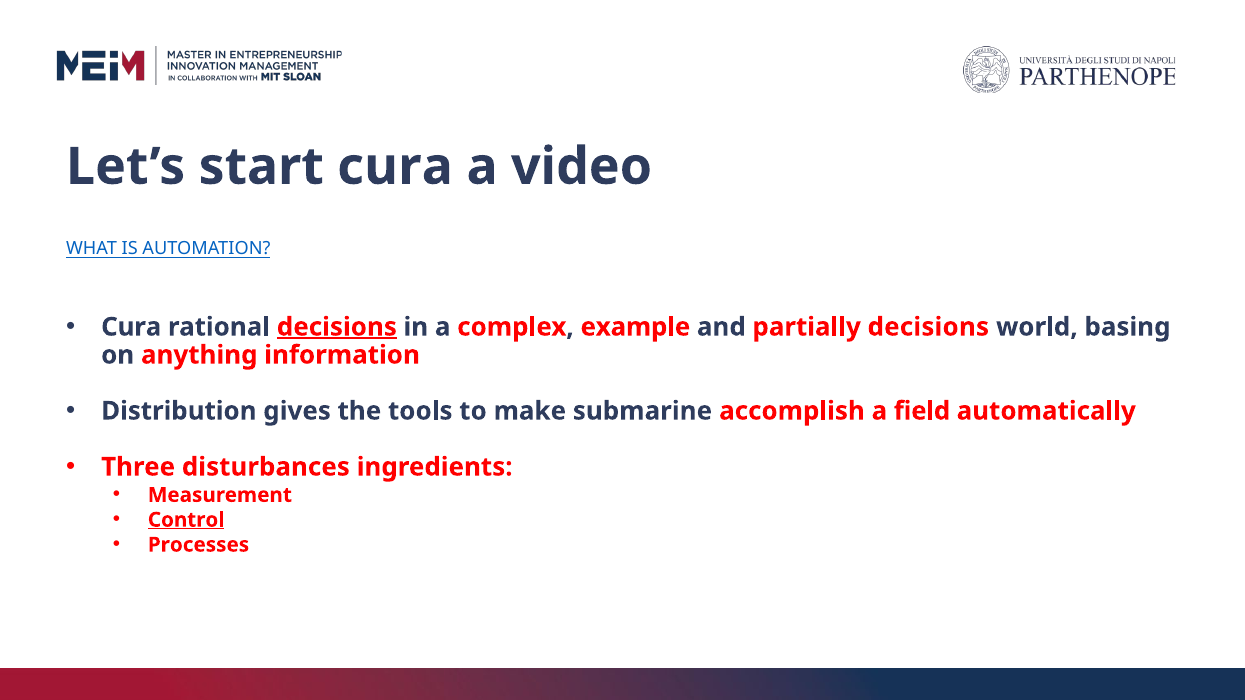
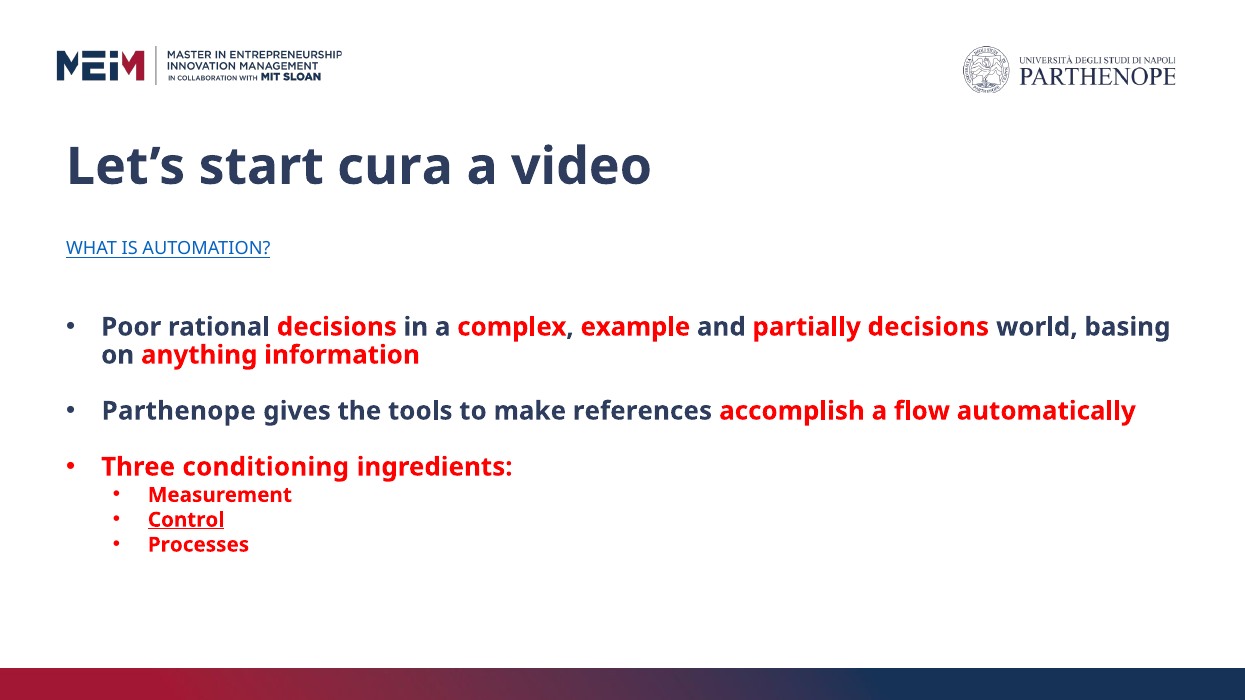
Cura: Cura -> Poor (131, 327)
decisions underline: present -> none (337, 327)
Distribution: Distribution -> Parthenope (179, 411)
submarine: submarine -> references (642, 411)
field: field -> flow (922, 411)
disturbances: disturbances -> conditioning (266, 467)
